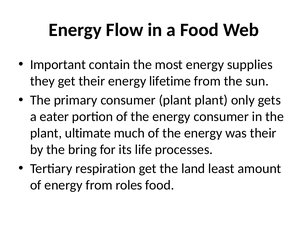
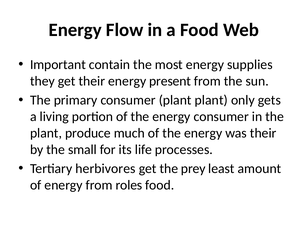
lifetime: lifetime -> present (170, 81)
eater: eater -> living (54, 117)
ultimate: ultimate -> produce (88, 133)
bring: bring -> small (82, 150)
respiration: respiration -> herbivores (105, 169)
land: land -> prey (193, 169)
